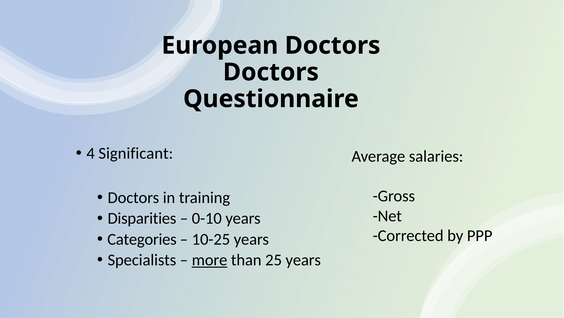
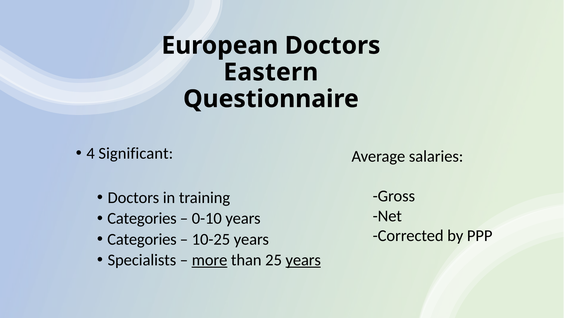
Doctors: Doctors -> Eastern (271, 72)
Disparities: Disparities -> Categories (142, 218)
years underline: none -> present (303, 259)
